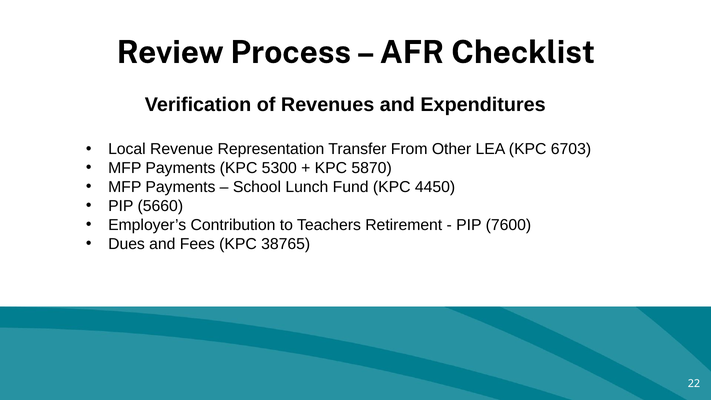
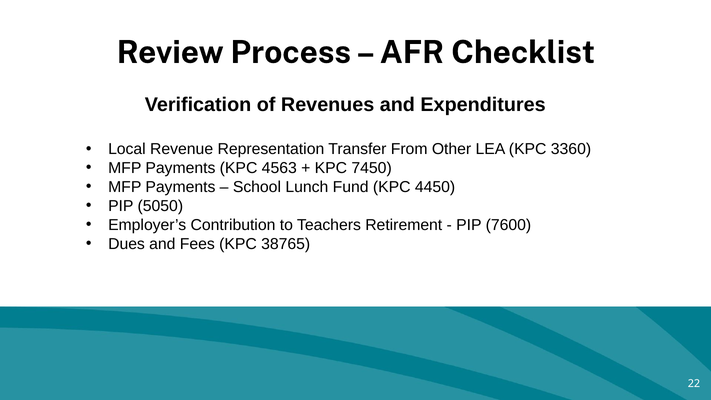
6703: 6703 -> 3360 (571, 149)
5300: 5300 -> 4563 (279, 168)
5870: 5870 -> 7450 (372, 168)
5660: 5660 -> 5050 (160, 206)
